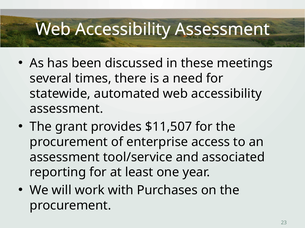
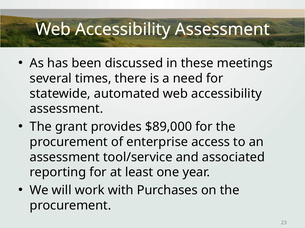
$11,507: $11,507 -> $89,000 (169, 127)
